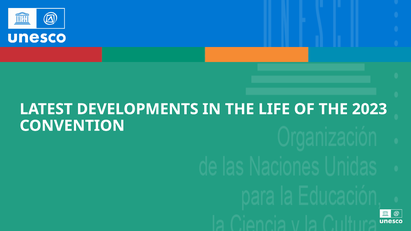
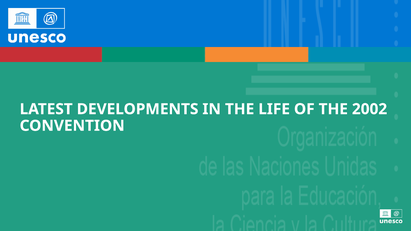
2023: 2023 -> 2002 (370, 109)
